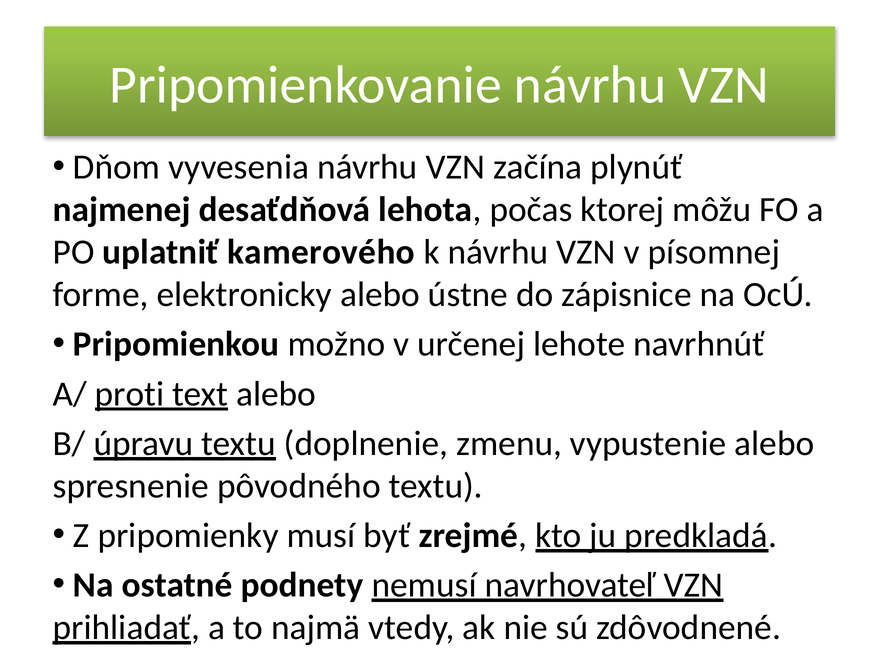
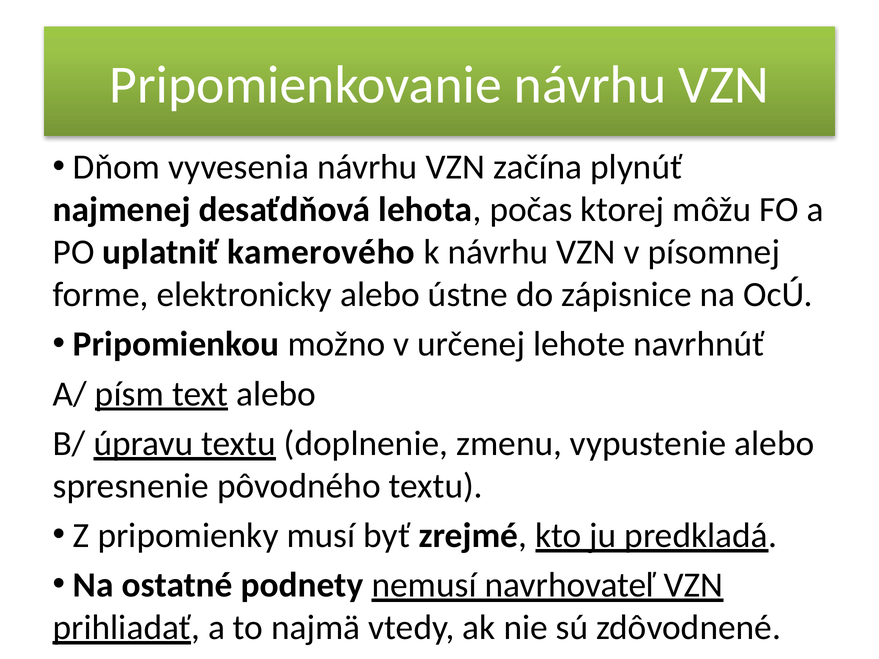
proti: proti -> písm (129, 394)
